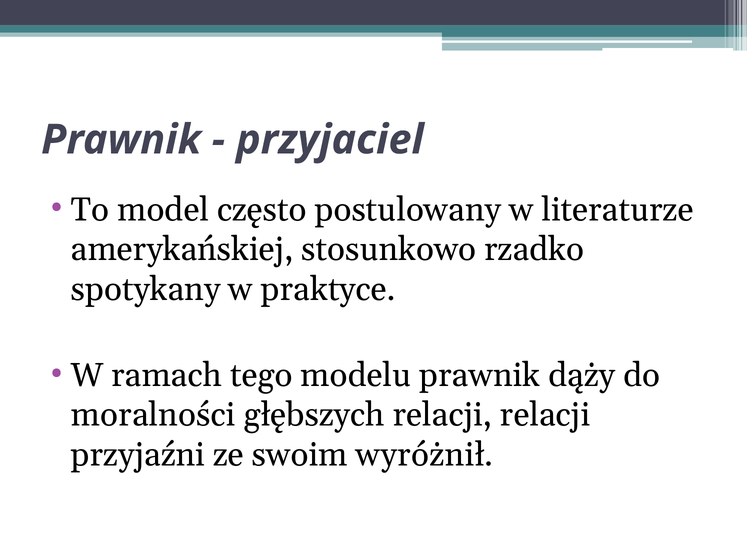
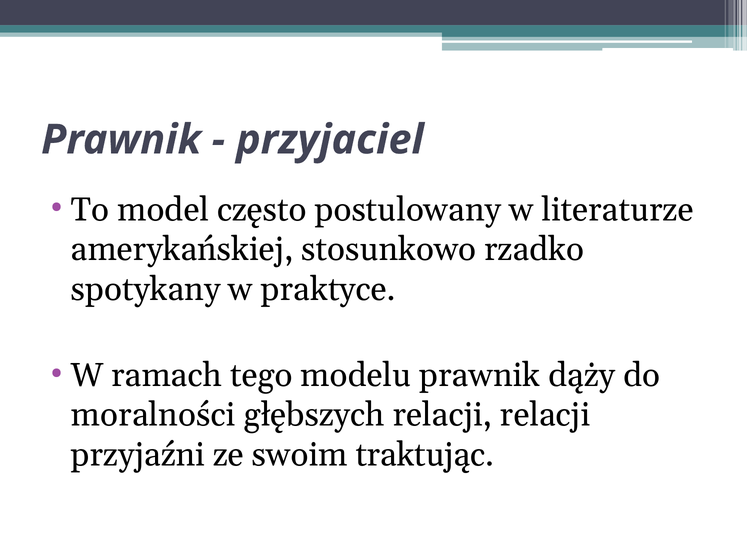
wyróżnił: wyróżnił -> traktując (425, 455)
